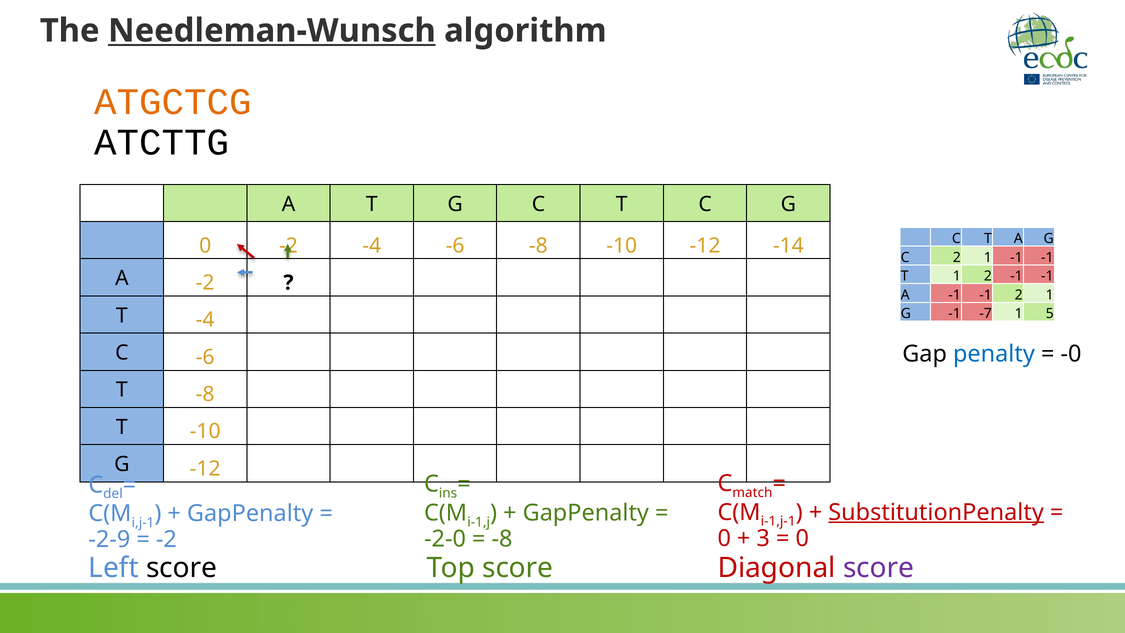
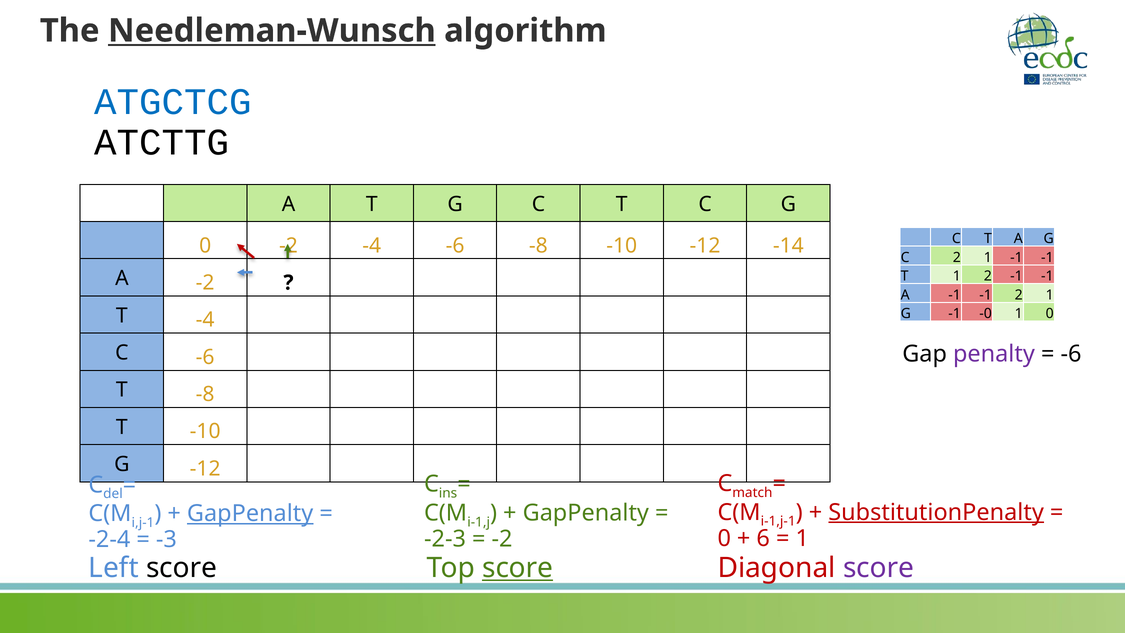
ATGCTCG colour: orange -> blue (173, 102)
-7: -7 -> -0 (986, 314)
1 5: 5 -> 0 (1050, 314)
penalty colour: blue -> purple (994, 354)
-0: -0 -> -6 (1071, 354)
GapPenalty underline: none -> present (250, 513)
3: 3 -> 6 (763, 538)
0: 0 -> 1 (802, 538)
-2-0: -2-0 -> -2-3 (445, 539)
-8: -8 -> -2 (502, 539)
-2-9: -2-9 -> -2-4 (109, 539)
-2: -2 -> -3 (166, 539)
score underline: none -> present (518, 568)
